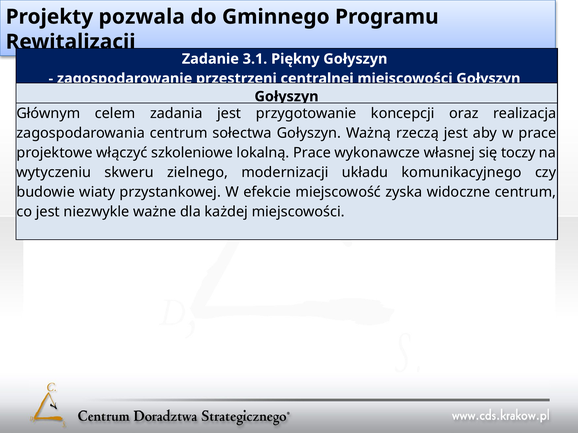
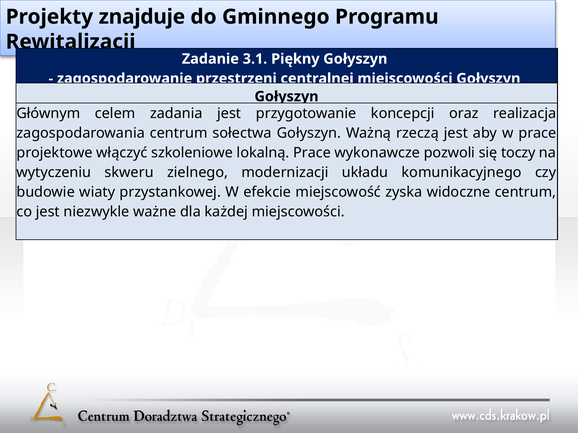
pozwala: pozwala -> znajduje (142, 17)
własnej: własnej -> pozwoli (449, 153)
